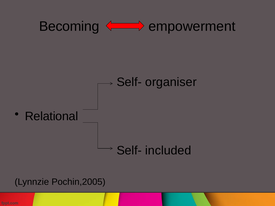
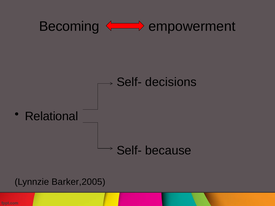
organiser: organiser -> decisions (171, 82)
included: included -> because (168, 151)
Pochin,2005: Pochin,2005 -> Barker,2005 (78, 182)
